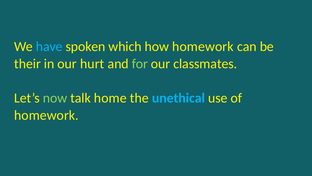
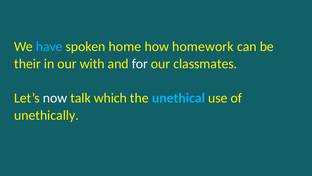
which: which -> home (125, 46)
hurt: hurt -> with (92, 64)
for colour: light green -> white (140, 64)
now colour: light green -> white (55, 98)
home: home -> which (110, 98)
homework: homework -> unethically (46, 115)
